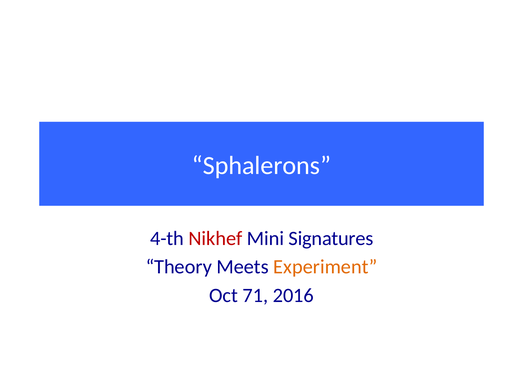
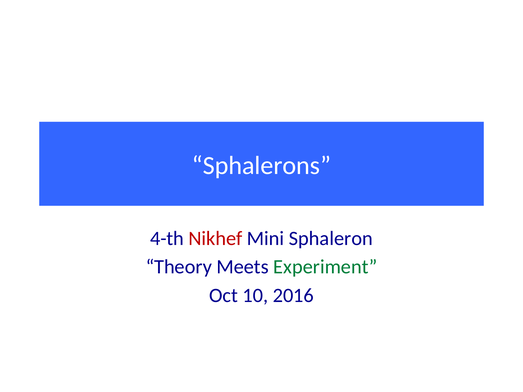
Signatures: Signatures -> Sphaleron (331, 239)
Experiment colour: orange -> green (325, 267)
71: 71 -> 10 (255, 296)
